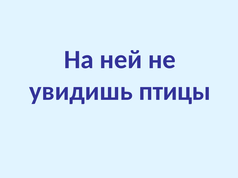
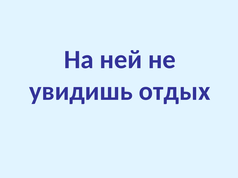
птицы: птицы -> отдых (175, 92)
